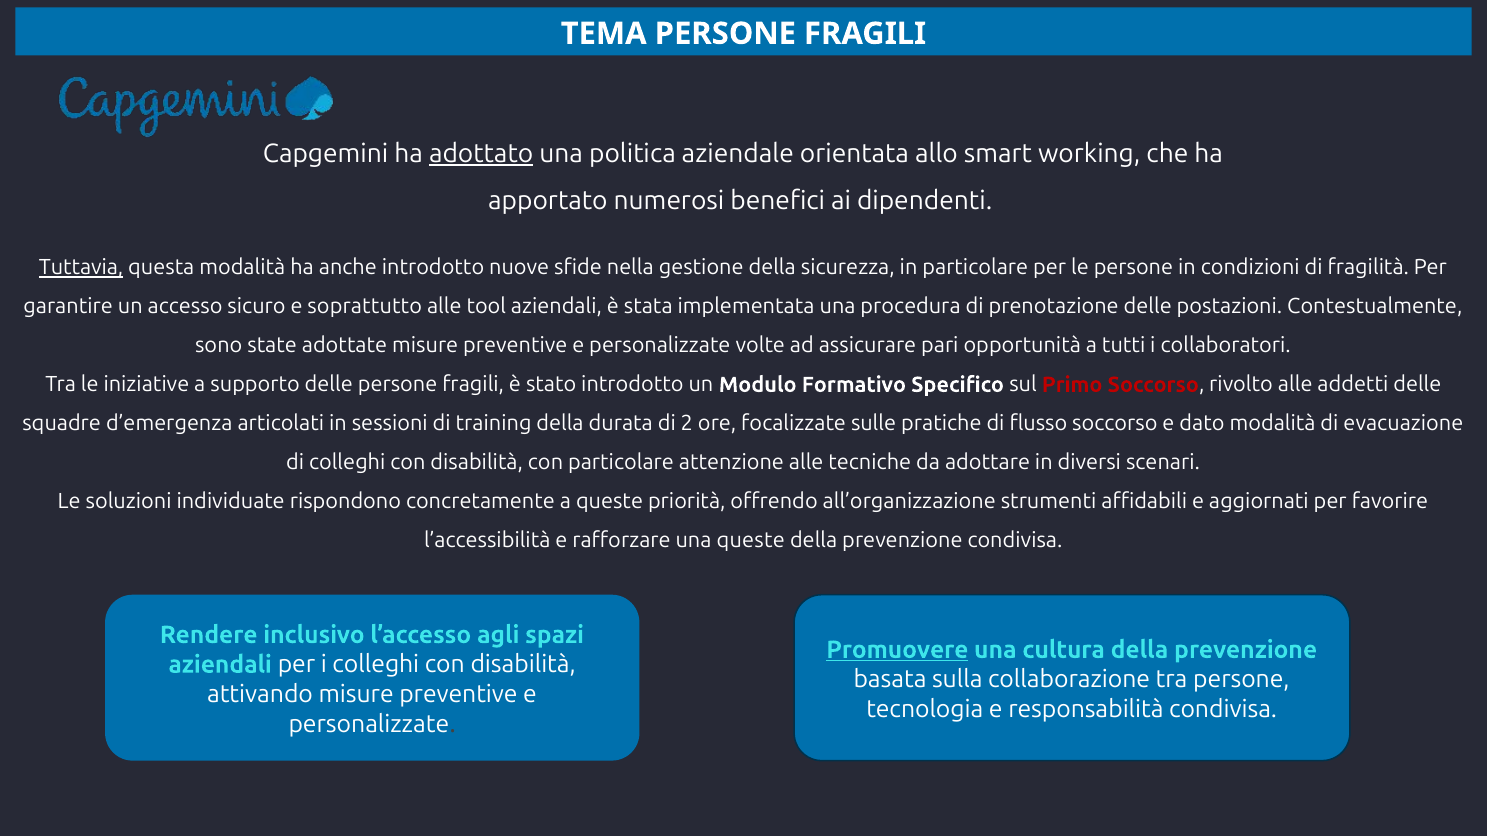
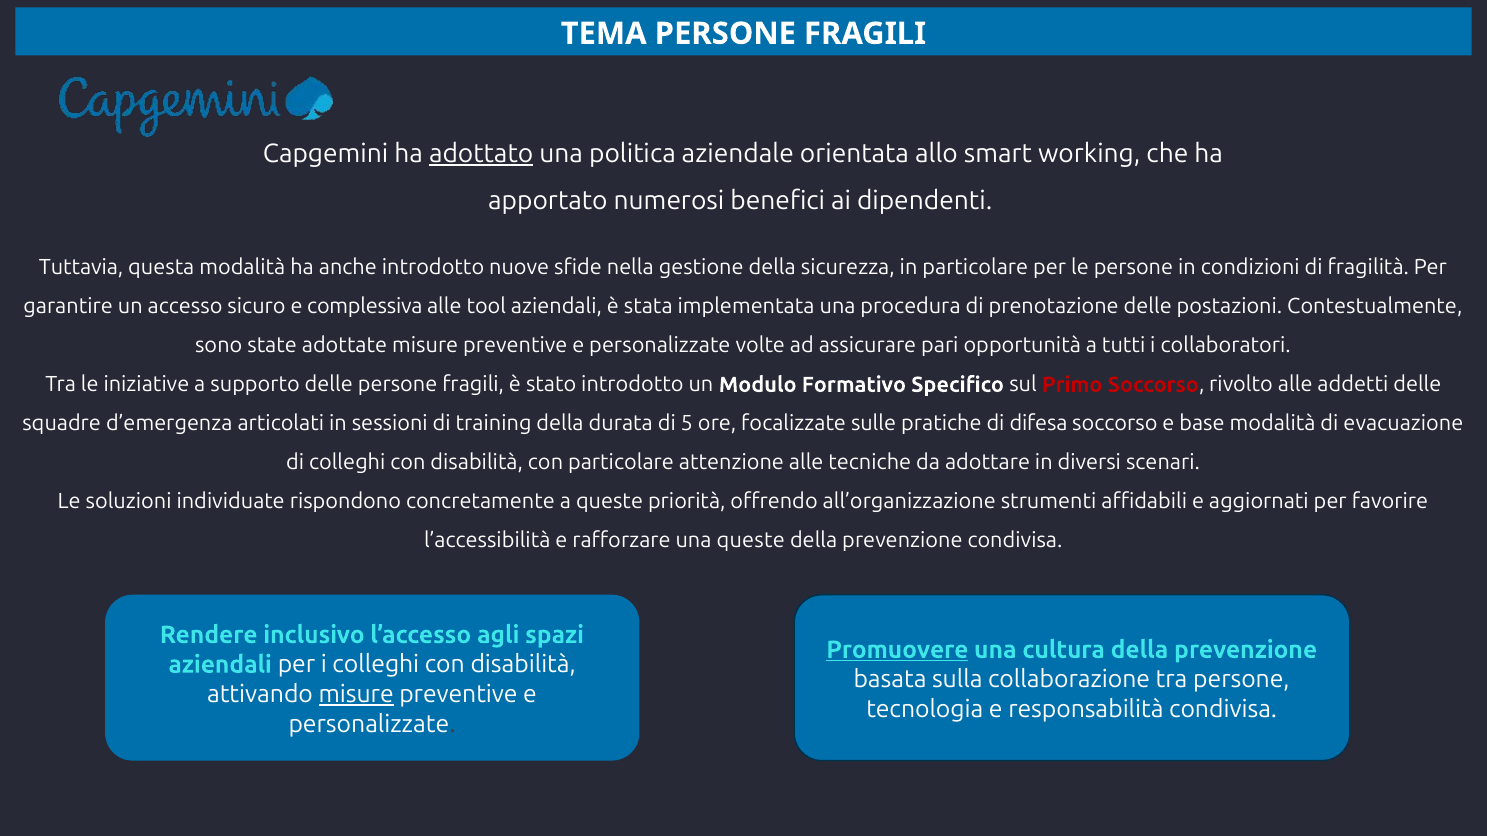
Tuttavia underline: present -> none (81, 268)
soprattutto: soprattutto -> complessiva (365, 307)
2: 2 -> 5 (687, 424)
flusso: flusso -> difesa (1038, 424)
dato: dato -> base (1202, 424)
misure underline: none -> present (356, 695)
